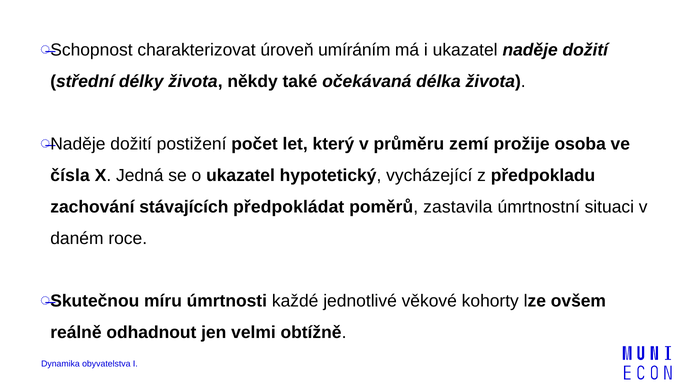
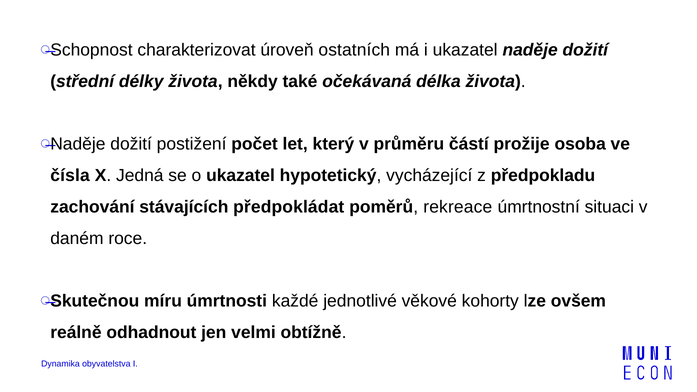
umíráním: umíráním -> ostatních (354, 50)
zemí: zemí -> částí (469, 144)
zastavila: zastavila -> rekreace (458, 207)
